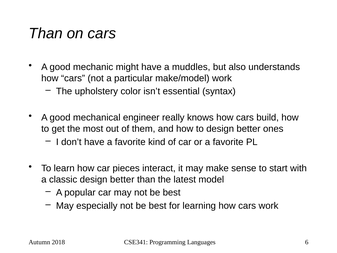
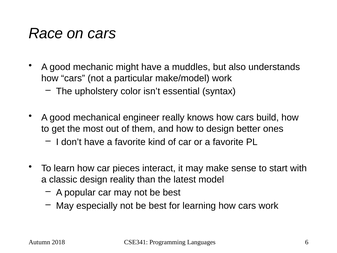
Than: Than -> Race (46, 33)
classic design better: better -> reality (122, 179)
